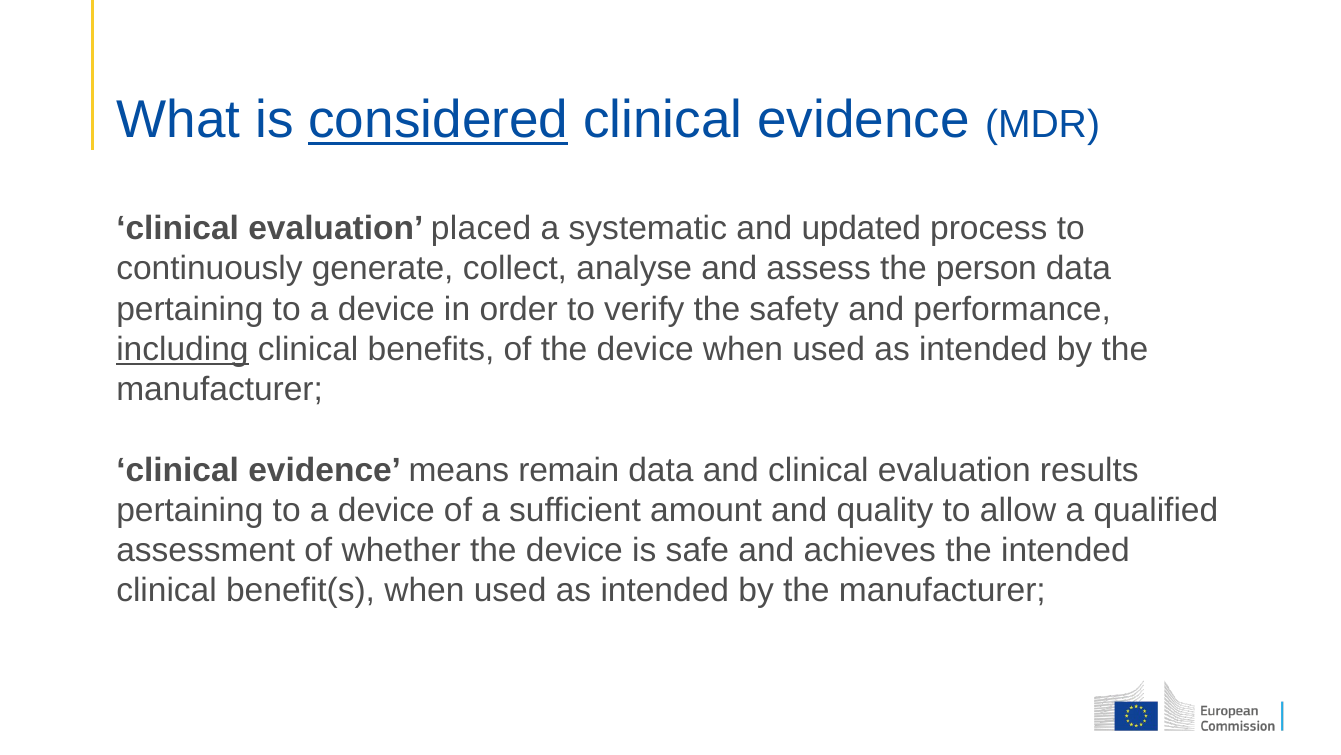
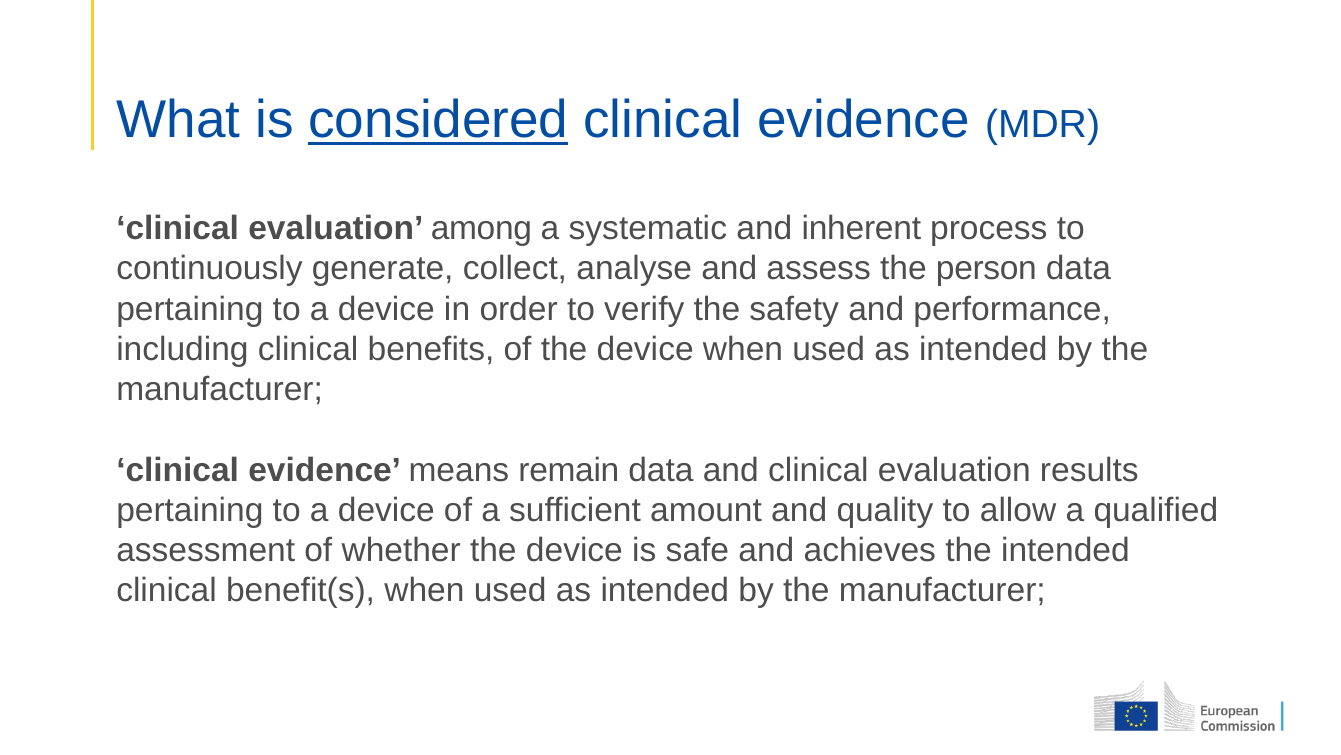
placed: placed -> among (481, 228)
updated: updated -> inherent (861, 228)
including underline: present -> none (182, 349)
